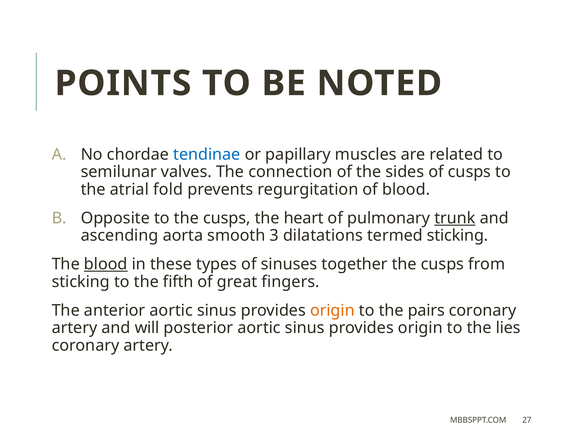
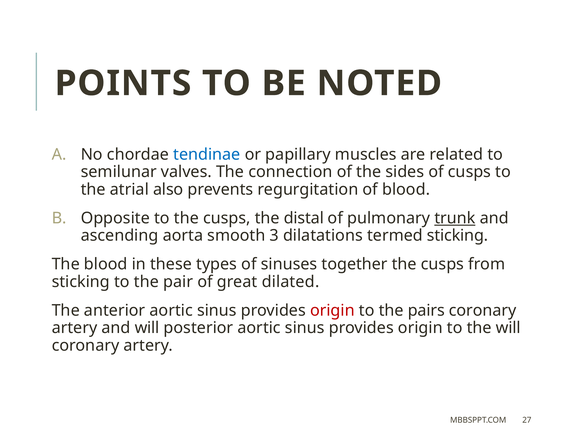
fold: fold -> also (168, 189)
heart: heart -> distal (304, 218)
blood underline: present -> none (106, 264)
fifth: fifth -> pair (178, 282)
fingers: fingers -> dilated (291, 282)
origin colour: orange -> red (332, 310)
the lies: lies -> will (508, 328)
